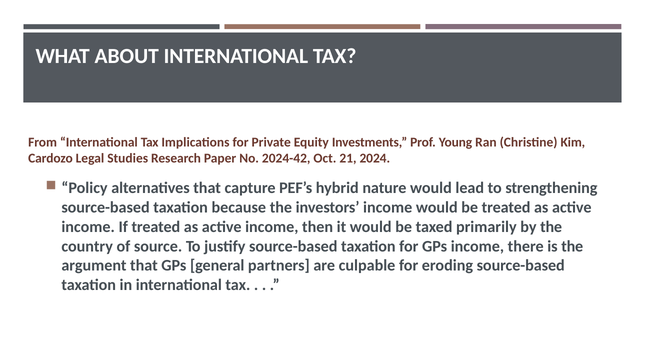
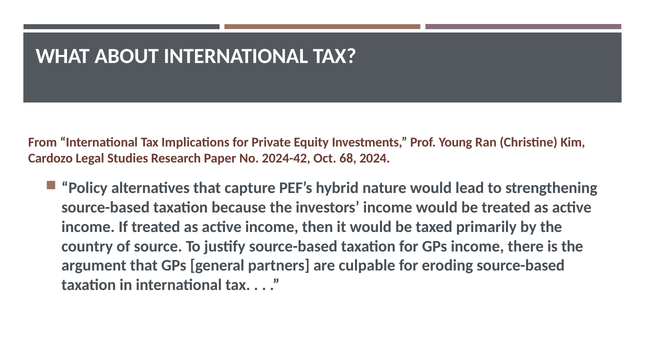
21: 21 -> 68 (348, 158)
